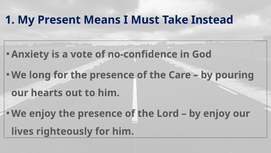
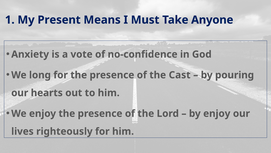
Instead: Instead -> Anyone (212, 20)
Care: Care -> Cast (180, 75)
